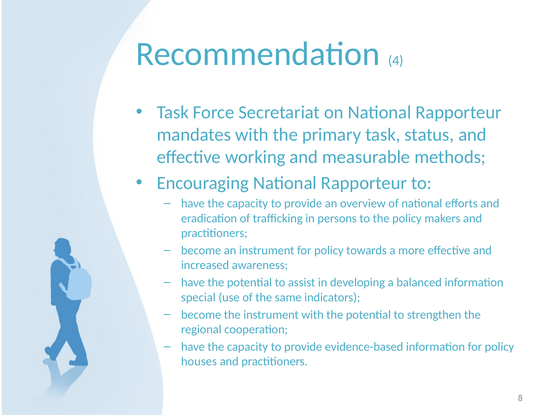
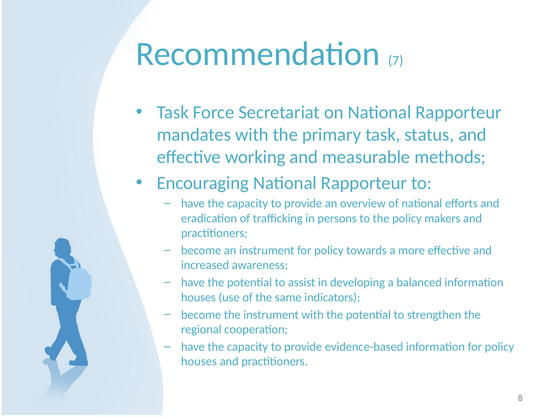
4: 4 -> 7 (396, 60)
special: special -> houses (198, 297)
